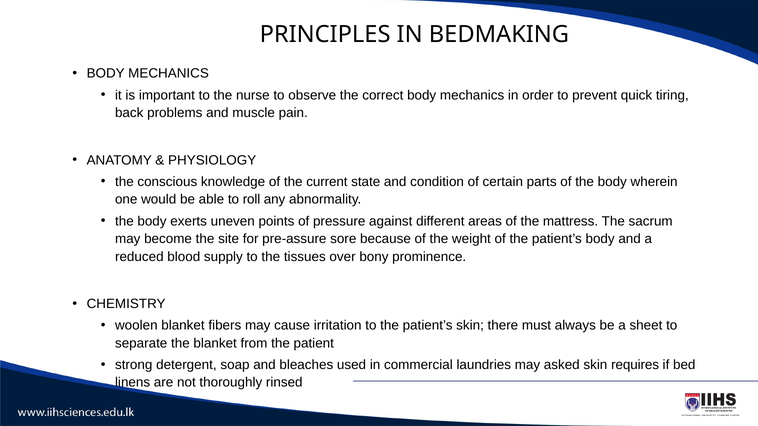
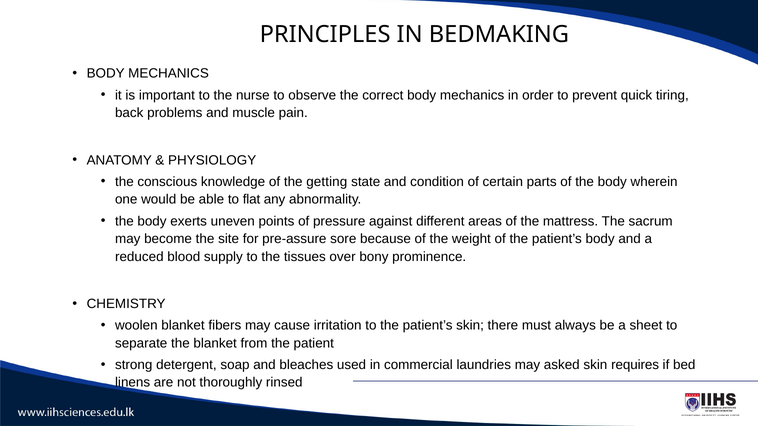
current: current -> getting (327, 182)
roll: roll -> flat (252, 200)
